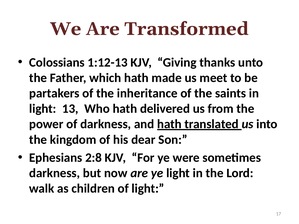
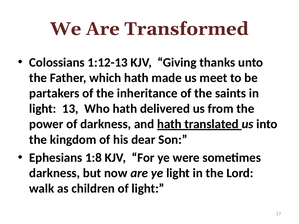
2:8: 2:8 -> 1:8 (94, 158)
